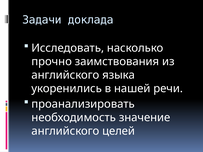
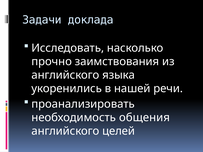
значение: значение -> общения (145, 118)
